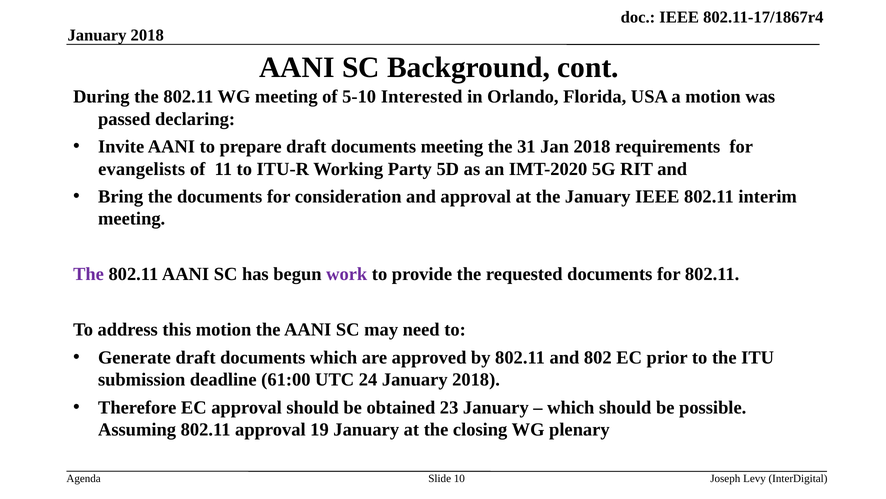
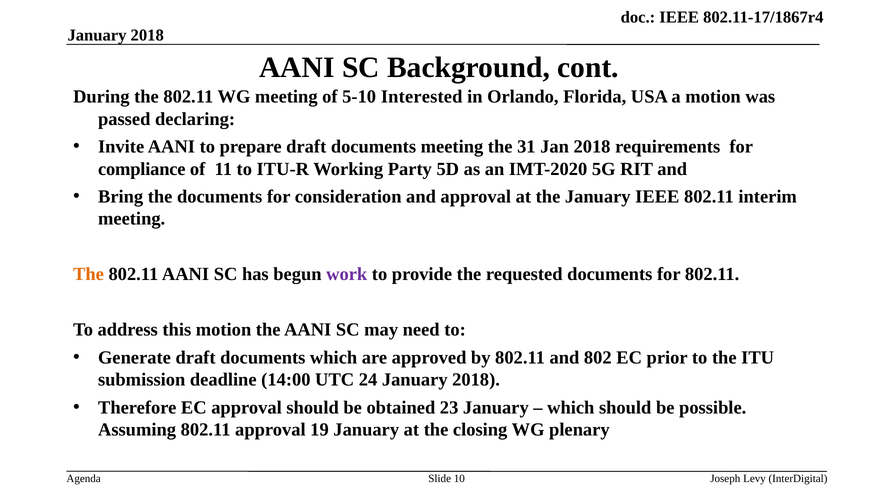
evangelists: evangelists -> compliance (142, 169)
The colour: purple -> orange (89, 274)
61:00: 61:00 -> 14:00 (286, 379)
